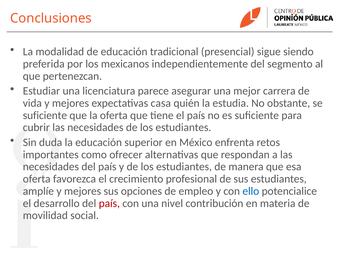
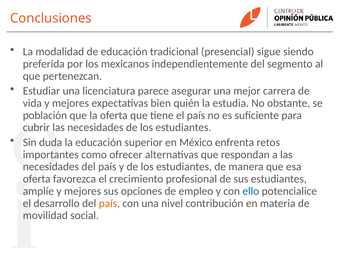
casa: casa -> bien (161, 103)
suficiente: suficiente -> población (45, 115)
país colour: red -> orange (109, 203)
